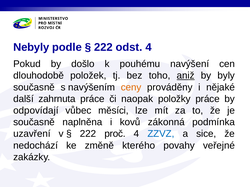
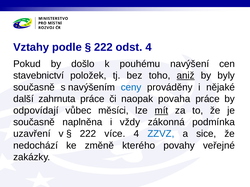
Nebyly: Nebyly -> Vztahy (31, 47)
dlouhodobě: dlouhodobě -> stavebnictví (39, 76)
ceny colour: orange -> blue (131, 87)
položky: položky -> povaha (174, 99)
mít underline: none -> present (161, 111)
kovů: kovů -> vždy (130, 122)
proč: proč -> více (115, 134)
